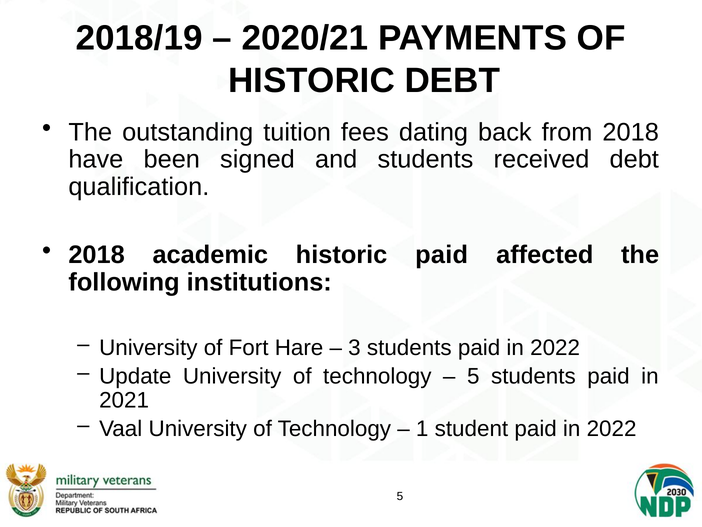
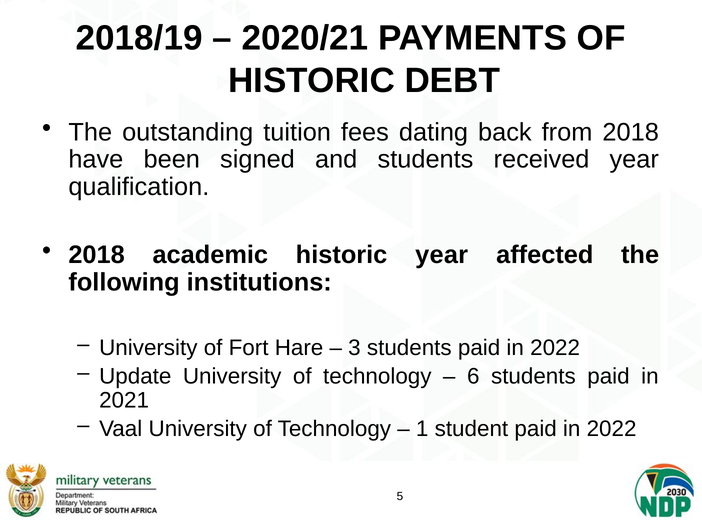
received debt: debt -> year (634, 159)
historic paid: paid -> year (442, 255)
5: 5 -> 6 (473, 376)
